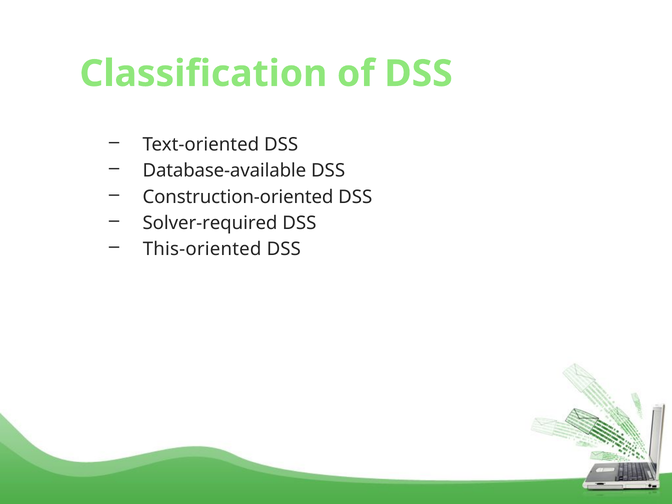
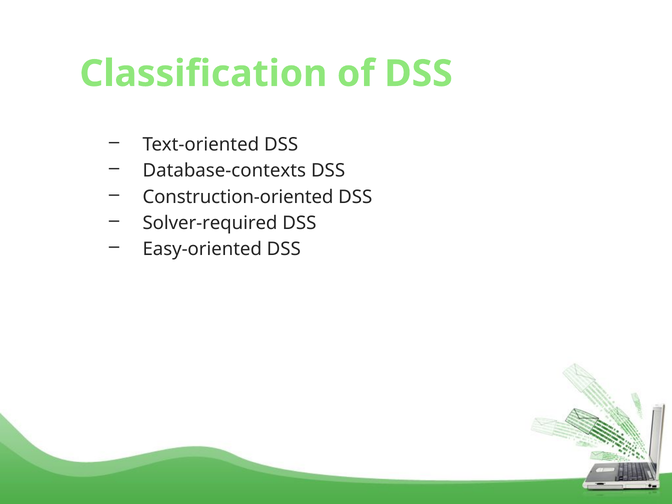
Database-available: Database-available -> Database-contexts (224, 171)
This-oriented: This-oriented -> Easy-oriented (202, 249)
